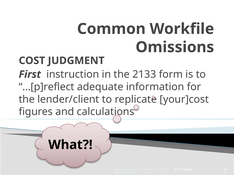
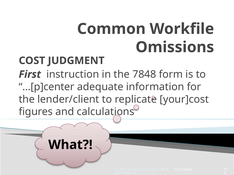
2133: 2133 -> 7848 (144, 75)
…[p]reflect: …[p]reflect -> …[p]center (47, 87)
